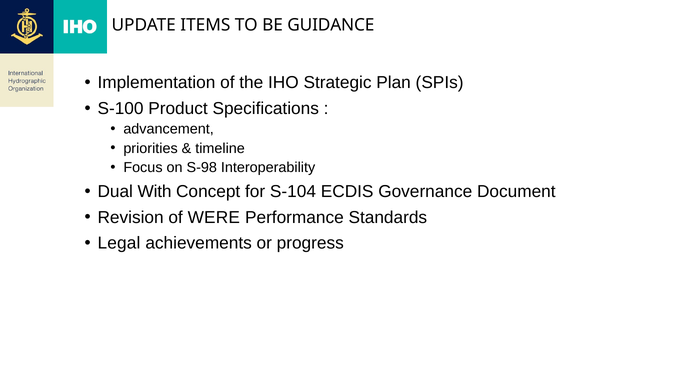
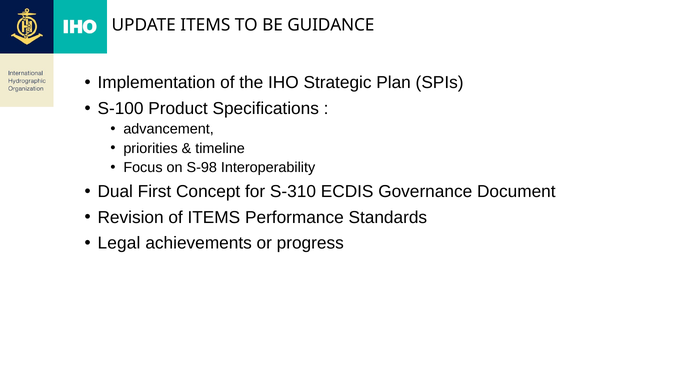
With: With -> First (154, 192)
S-104: S-104 -> S-310 (293, 192)
of WERE: WERE -> ITEMS (214, 218)
